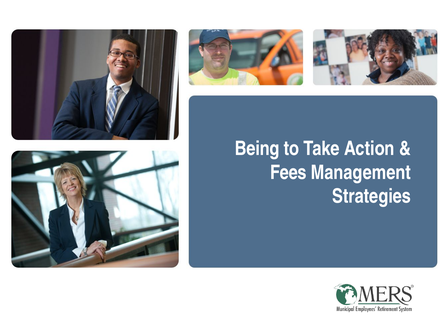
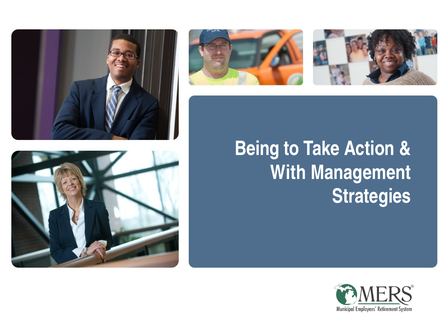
Fees: Fees -> With (288, 172)
